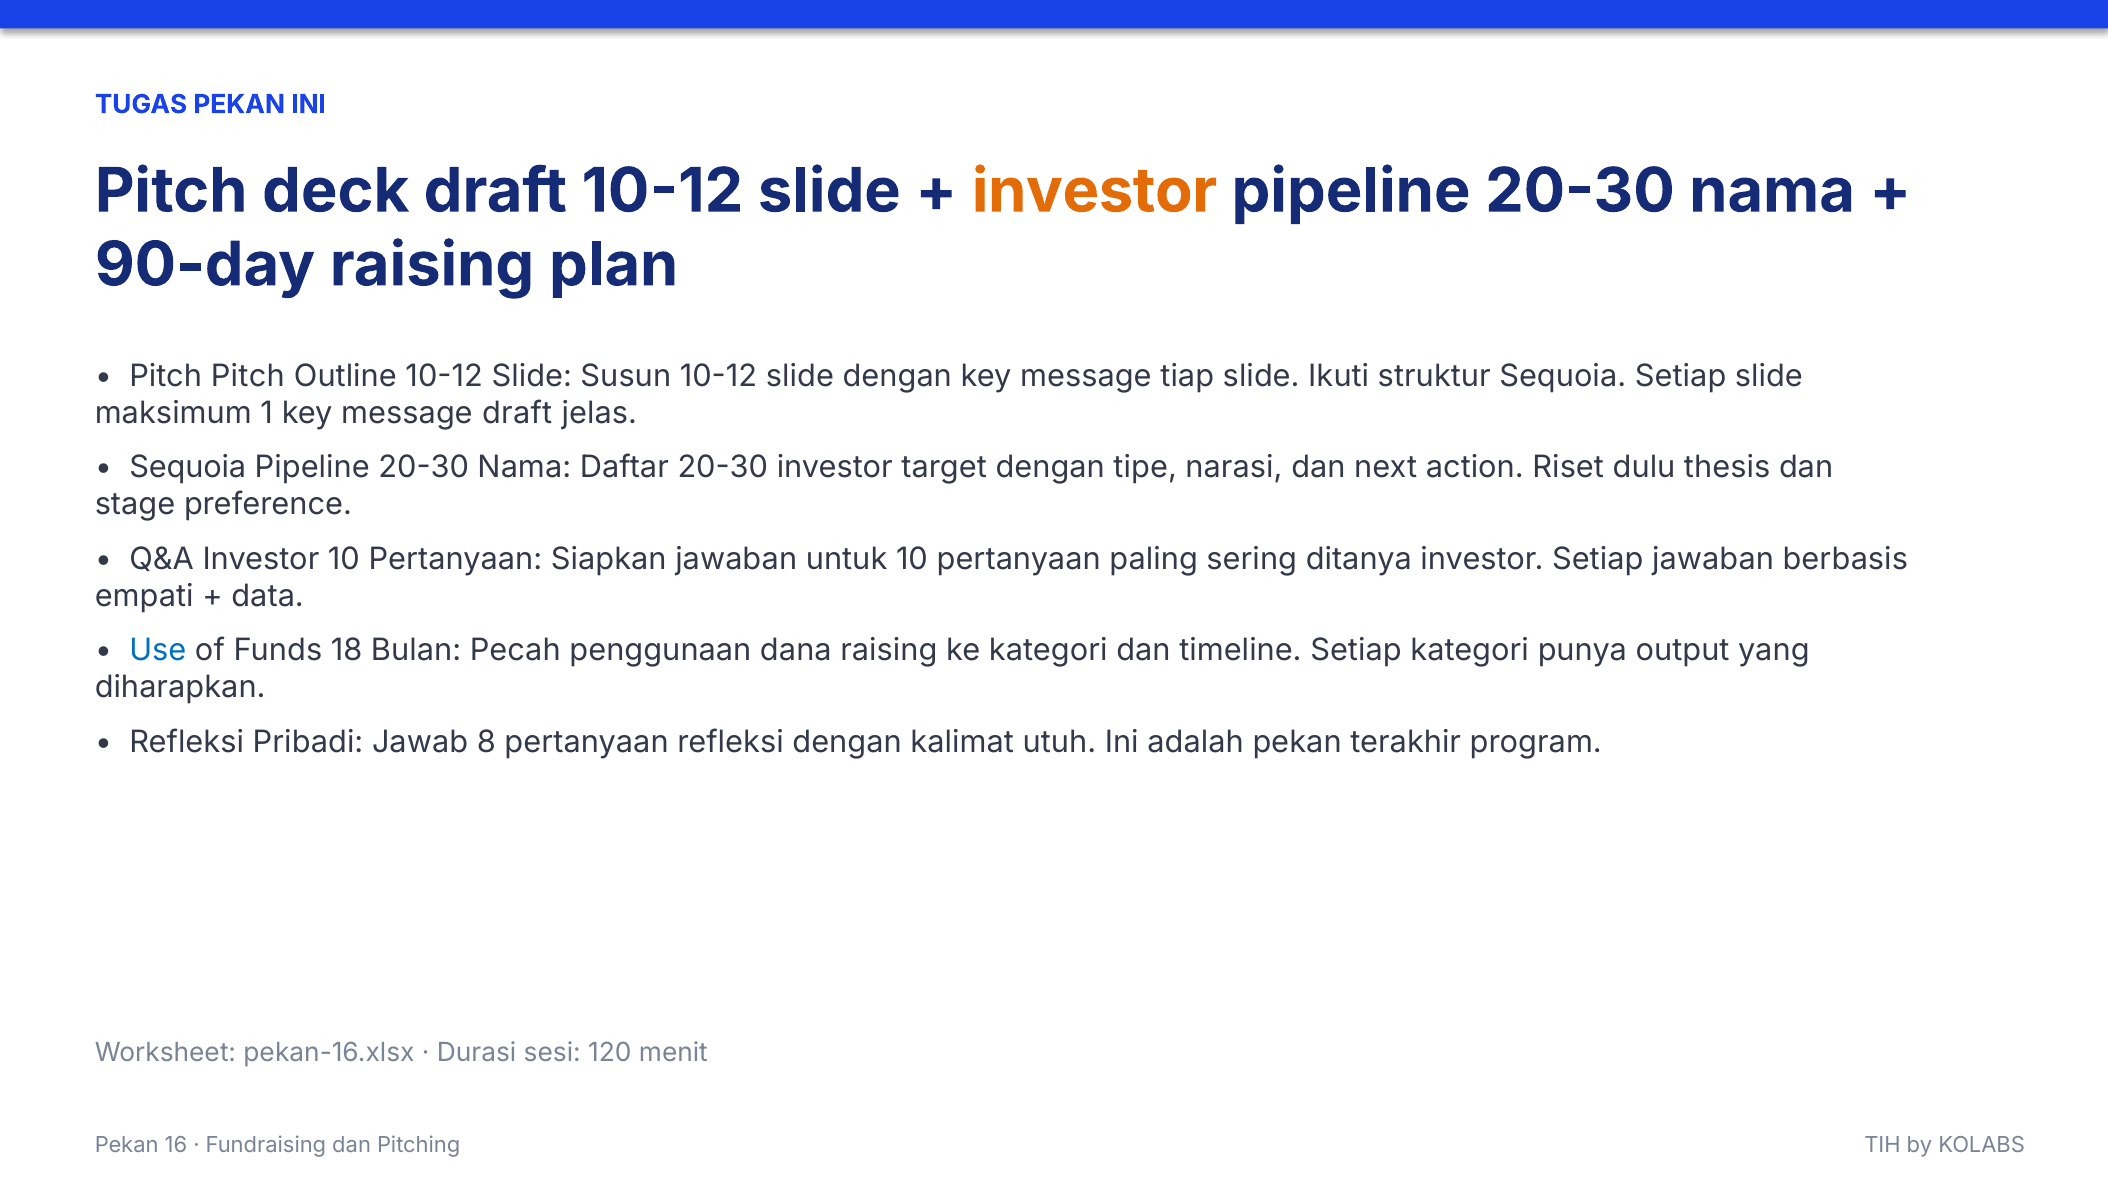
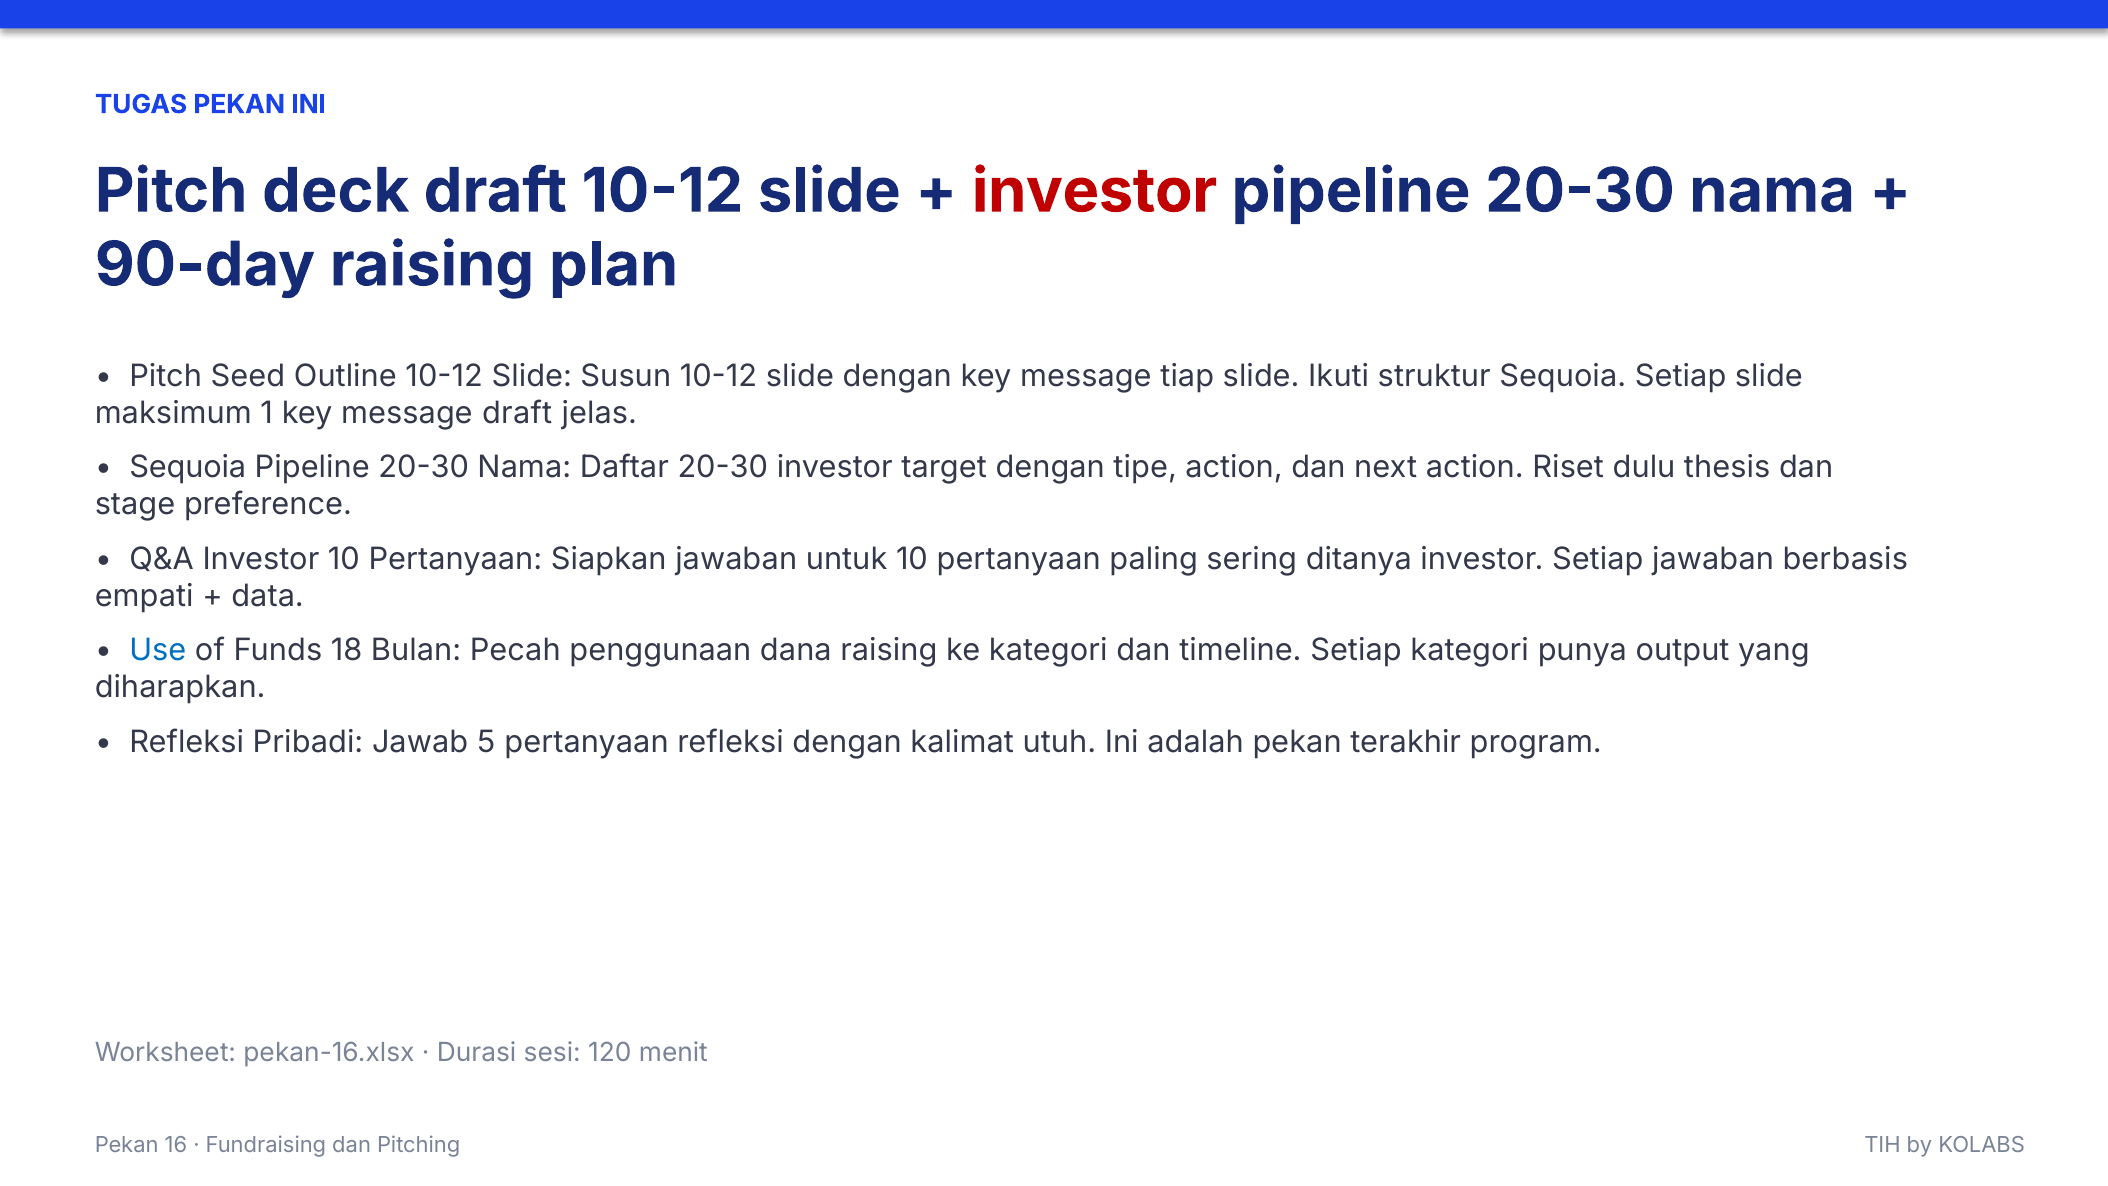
investor colour: orange -> red (1095, 191)
Pitch Pitch: Pitch -> Seed (248, 376)
tipe narasi: narasi -> action (1234, 468)
8: 8 -> 5 (486, 742)
